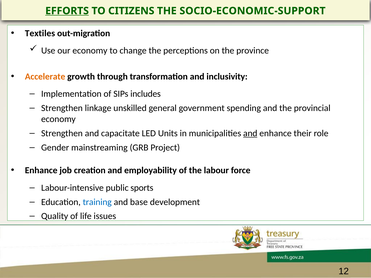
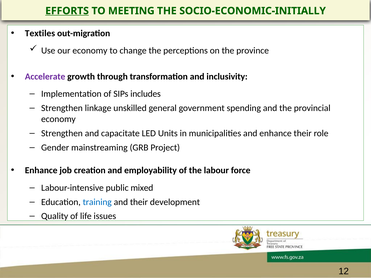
CITIZENS: CITIZENS -> MEETING (131, 11)
SOCIO-ECONOMIC-SUPPORT: SOCIO-ECONOMIC-SUPPORT -> SOCIO-ECONOMIC-INITIALLY (253, 11)
Accelerate colour: orange -> purple (45, 77)
and underline: present -> none (250, 133)
sports: sports -> mixed (142, 188)
and base: base -> their (139, 202)
